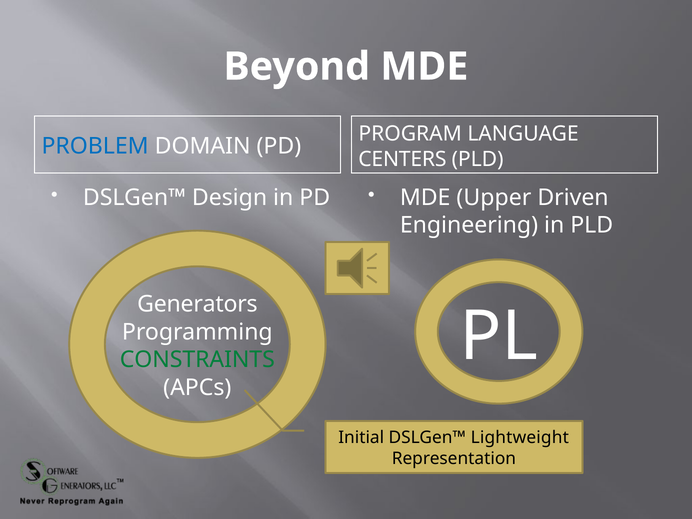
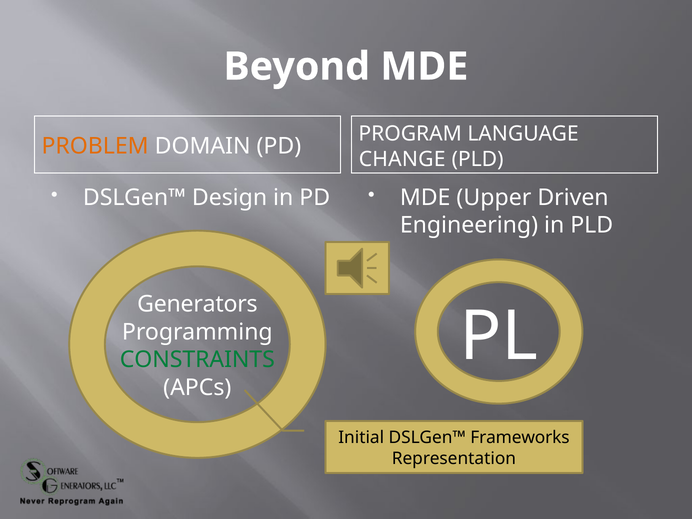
PROBLEM colour: blue -> orange (95, 146)
CENTERS: CENTERS -> CHANGE (402, 159)
Lightweight: Lightweight -> Frameworks (520, 438)
